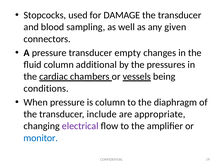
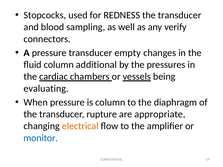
DAMAGE: DAMAGE -> REDNESS (122, 15)
given: given -> verify (175, 27)
conditions: conditions -> evaluating (46, 89)
include: include -> rupture (102, 114)
electrical colour: purple -> orange (80, 126)
